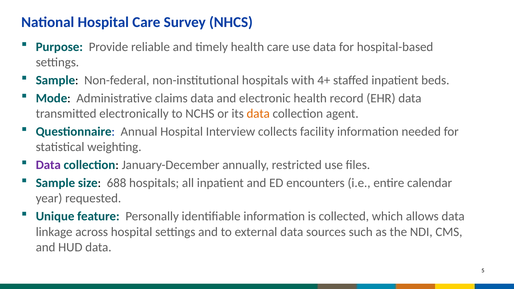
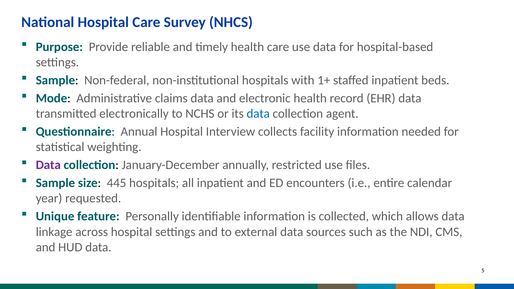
4+: 4+ -> 1+ (324, 80)
data colour: orange -> blue (258, 114)
688: 688 -> 445 (117, 183)
